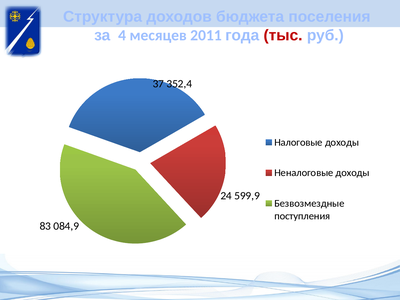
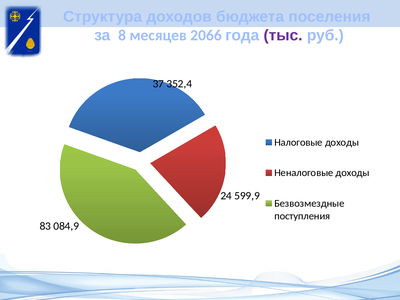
4: 4 -> 8 (122, 35)
2011: 2011 -> 2066 (206, 35)
тыс colour: red -> purple (283, 35)
